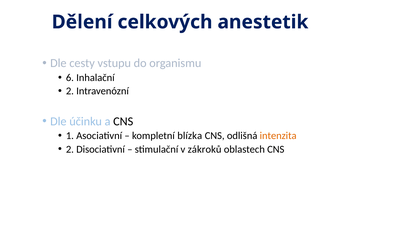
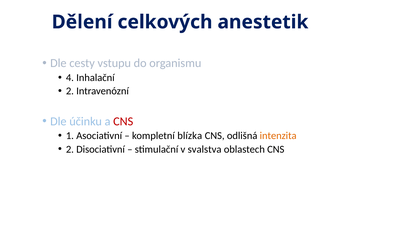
6: 6 -> 4 (70, 78)
CNS colour: black -> red (123, 121)
zákroků: zákroků -> svalstva (205, 149)
